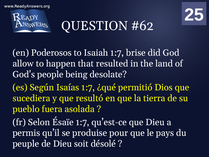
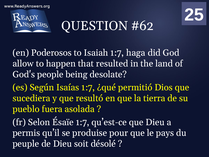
brise: brise -> haga (136, 53)
